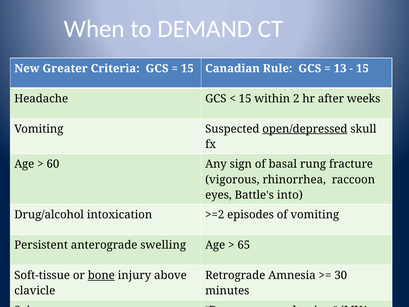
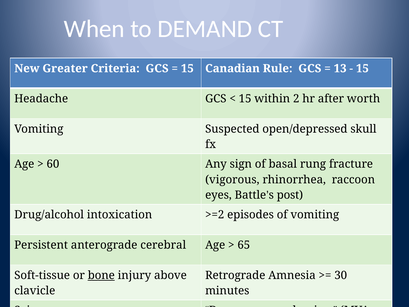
weeks: weeks -> worth (364, 99)
open/depressed underline: present -> none (305, 129)
into: into -> post (290, 195)
swelling: swelling -> cerebral (163, 245)
